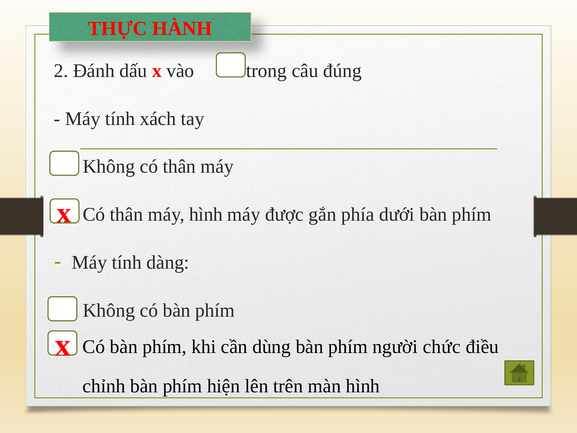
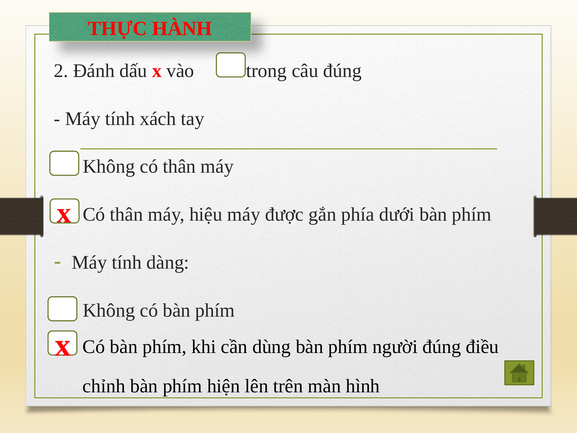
máy hình: hình -> hiệu (206, 214)
người chức: chức -> đúng (442, 347)
